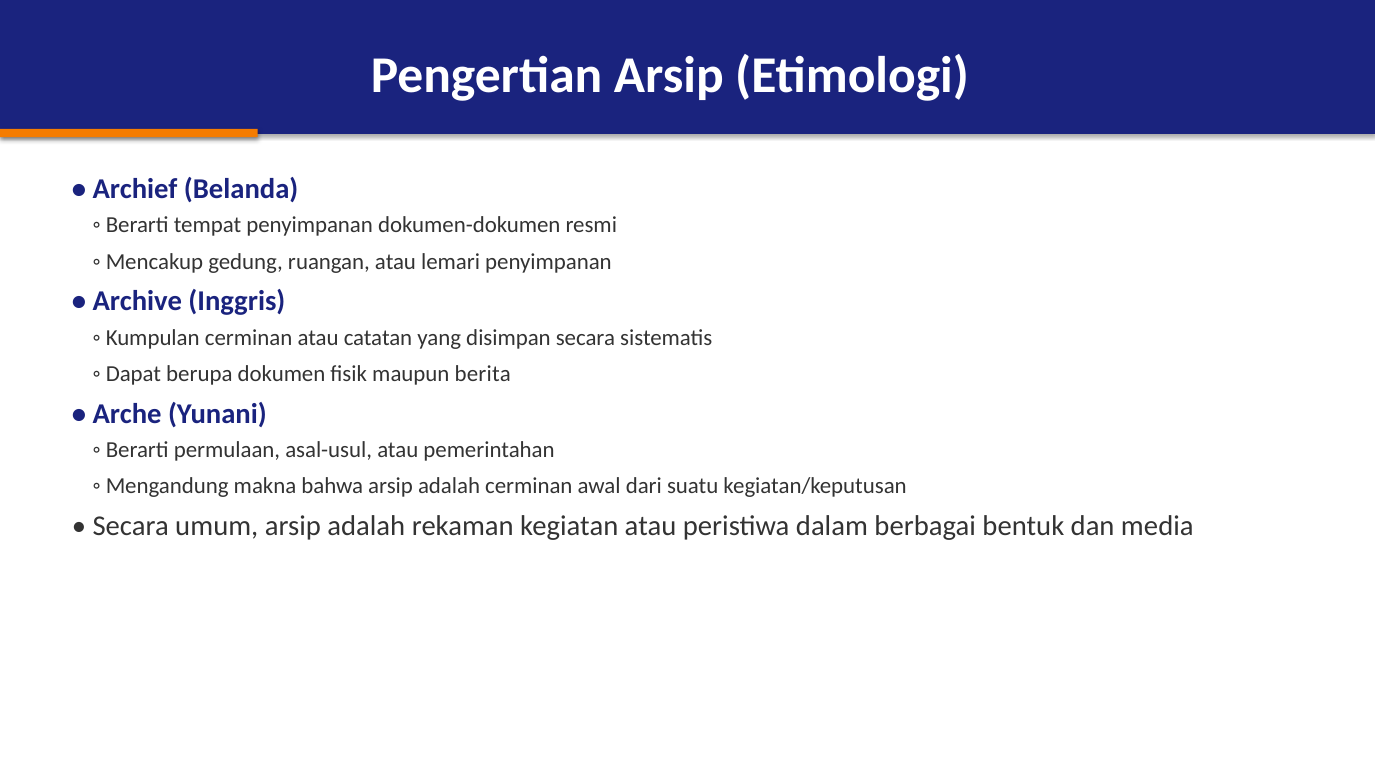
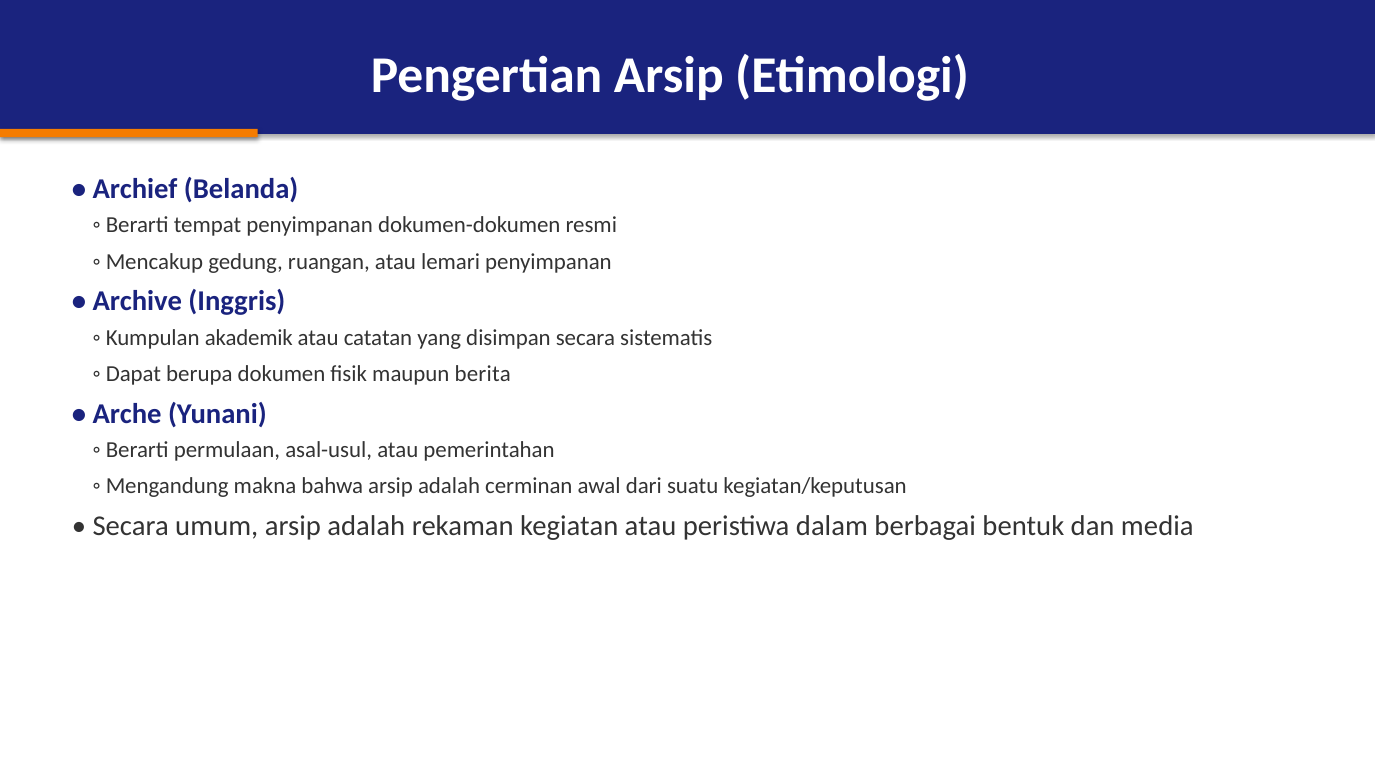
Kumpulan cerminan: cerminan -> akademik (249, 338)
